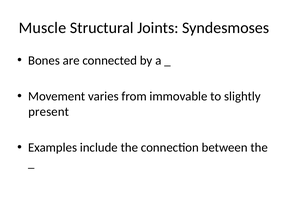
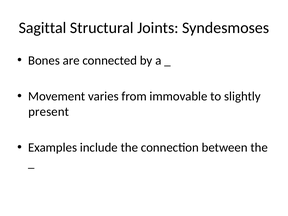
Muscle: Muscle -> Sagittal (43, 28)
